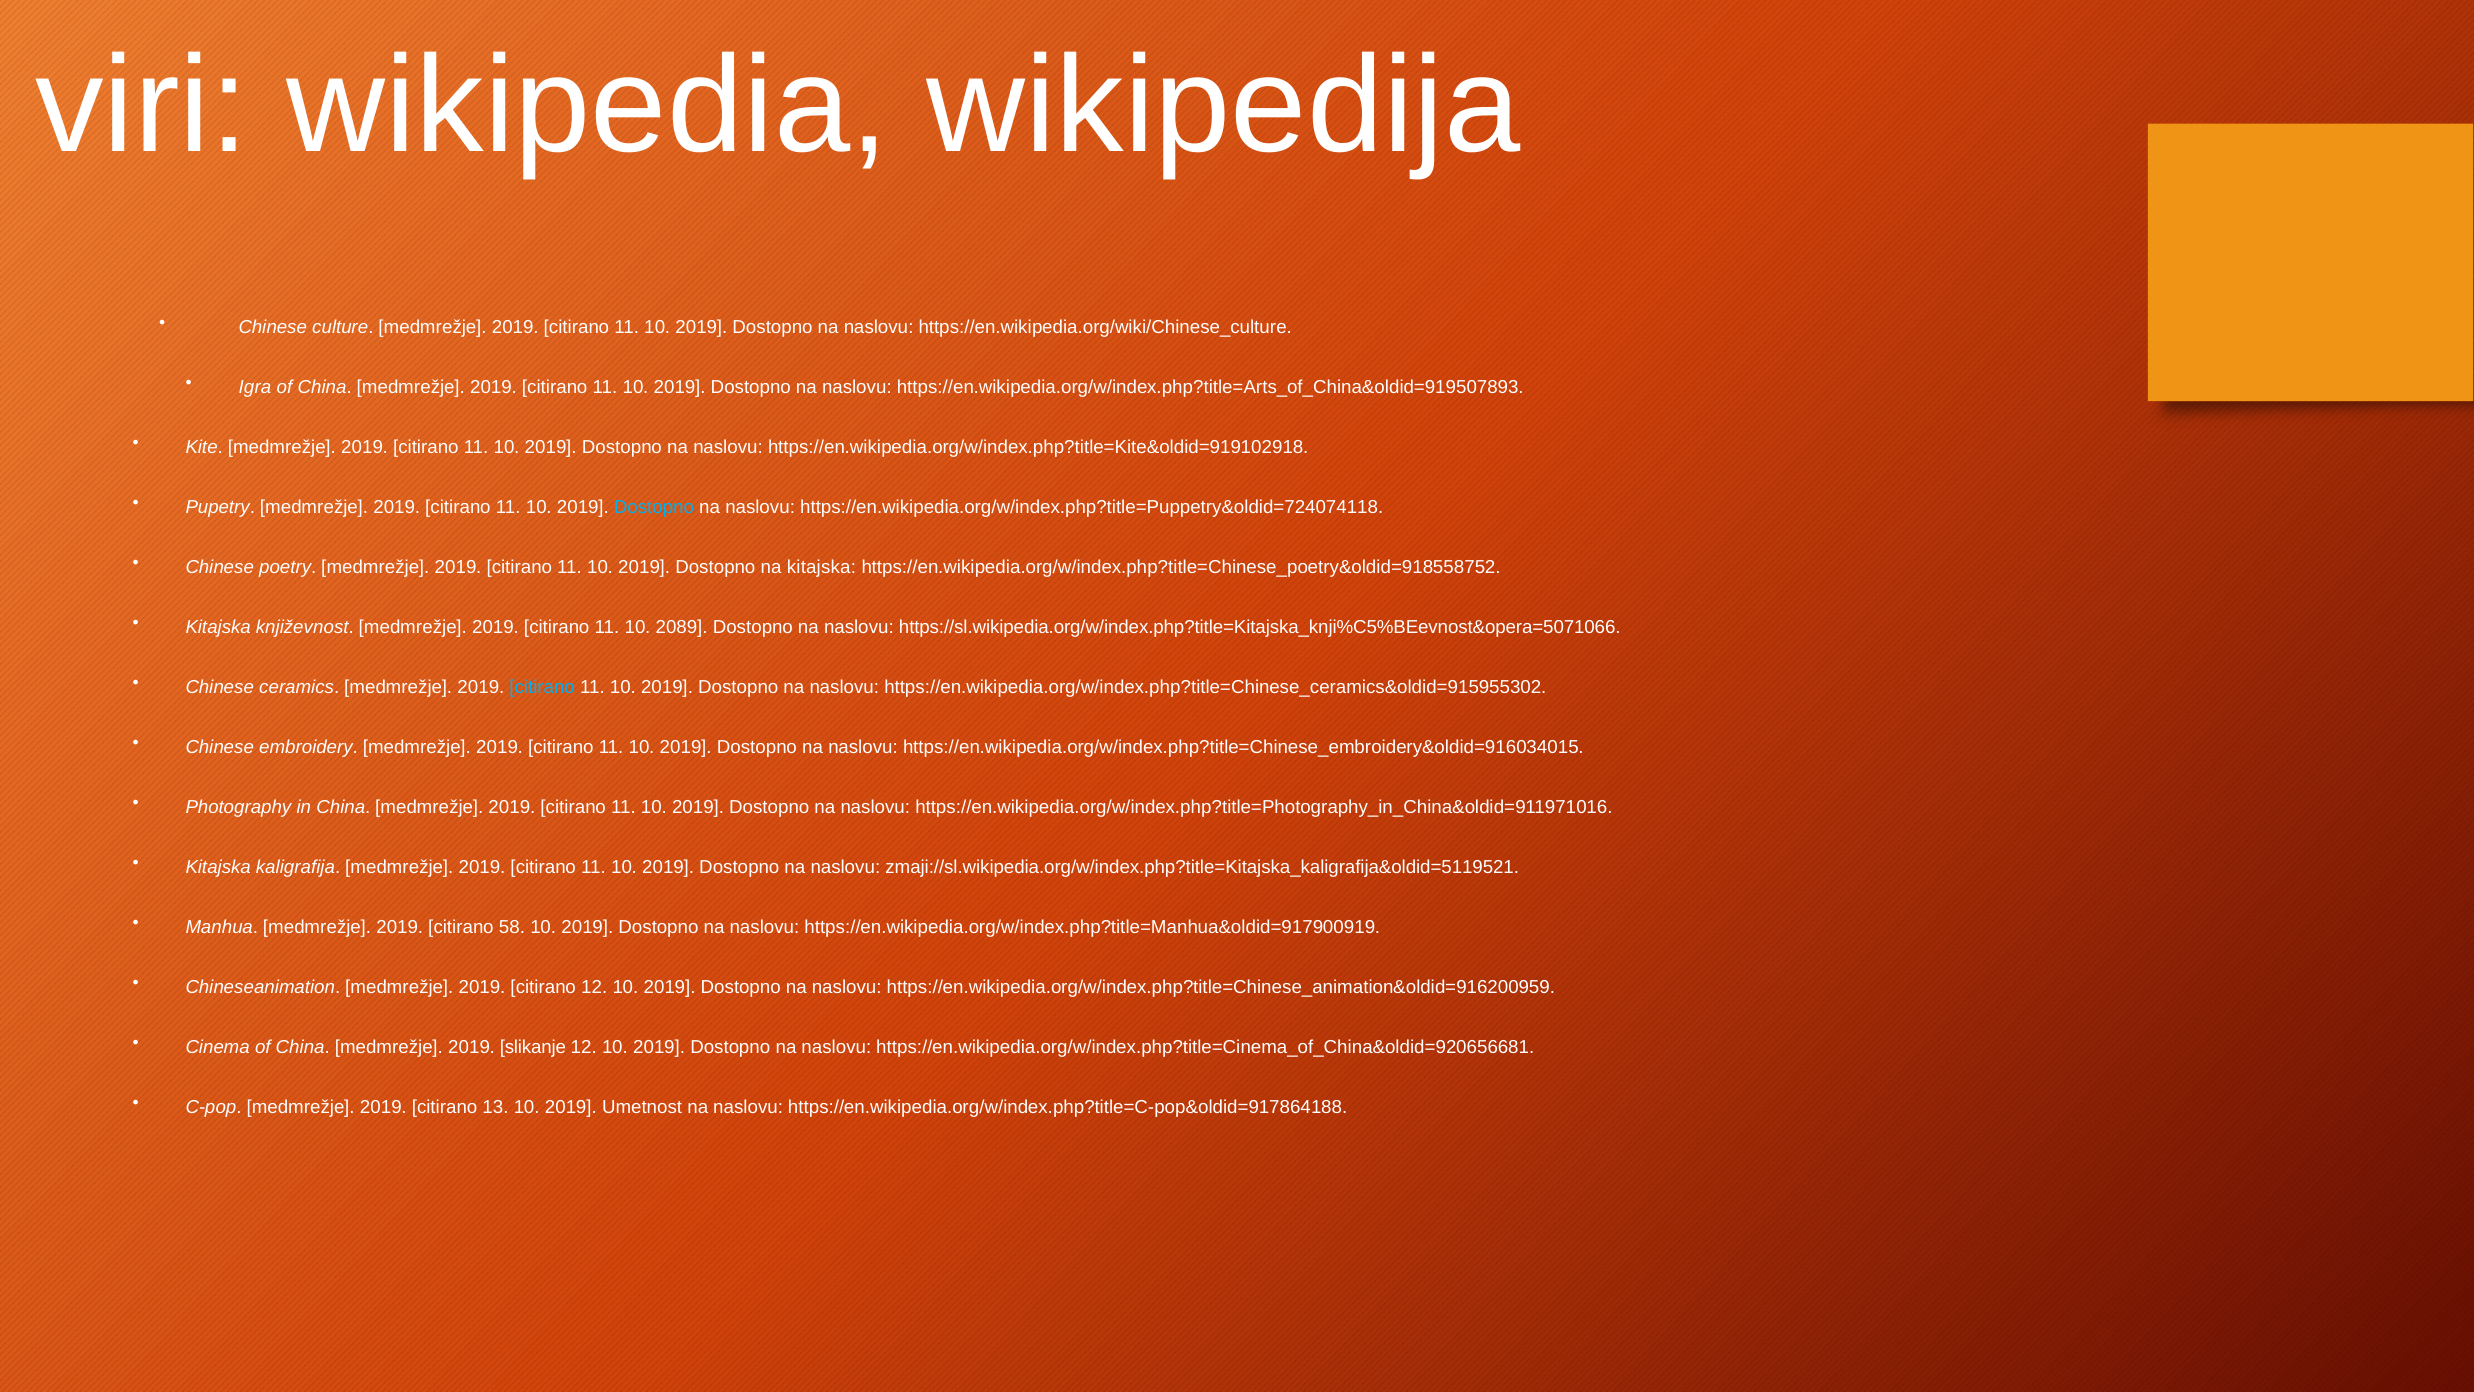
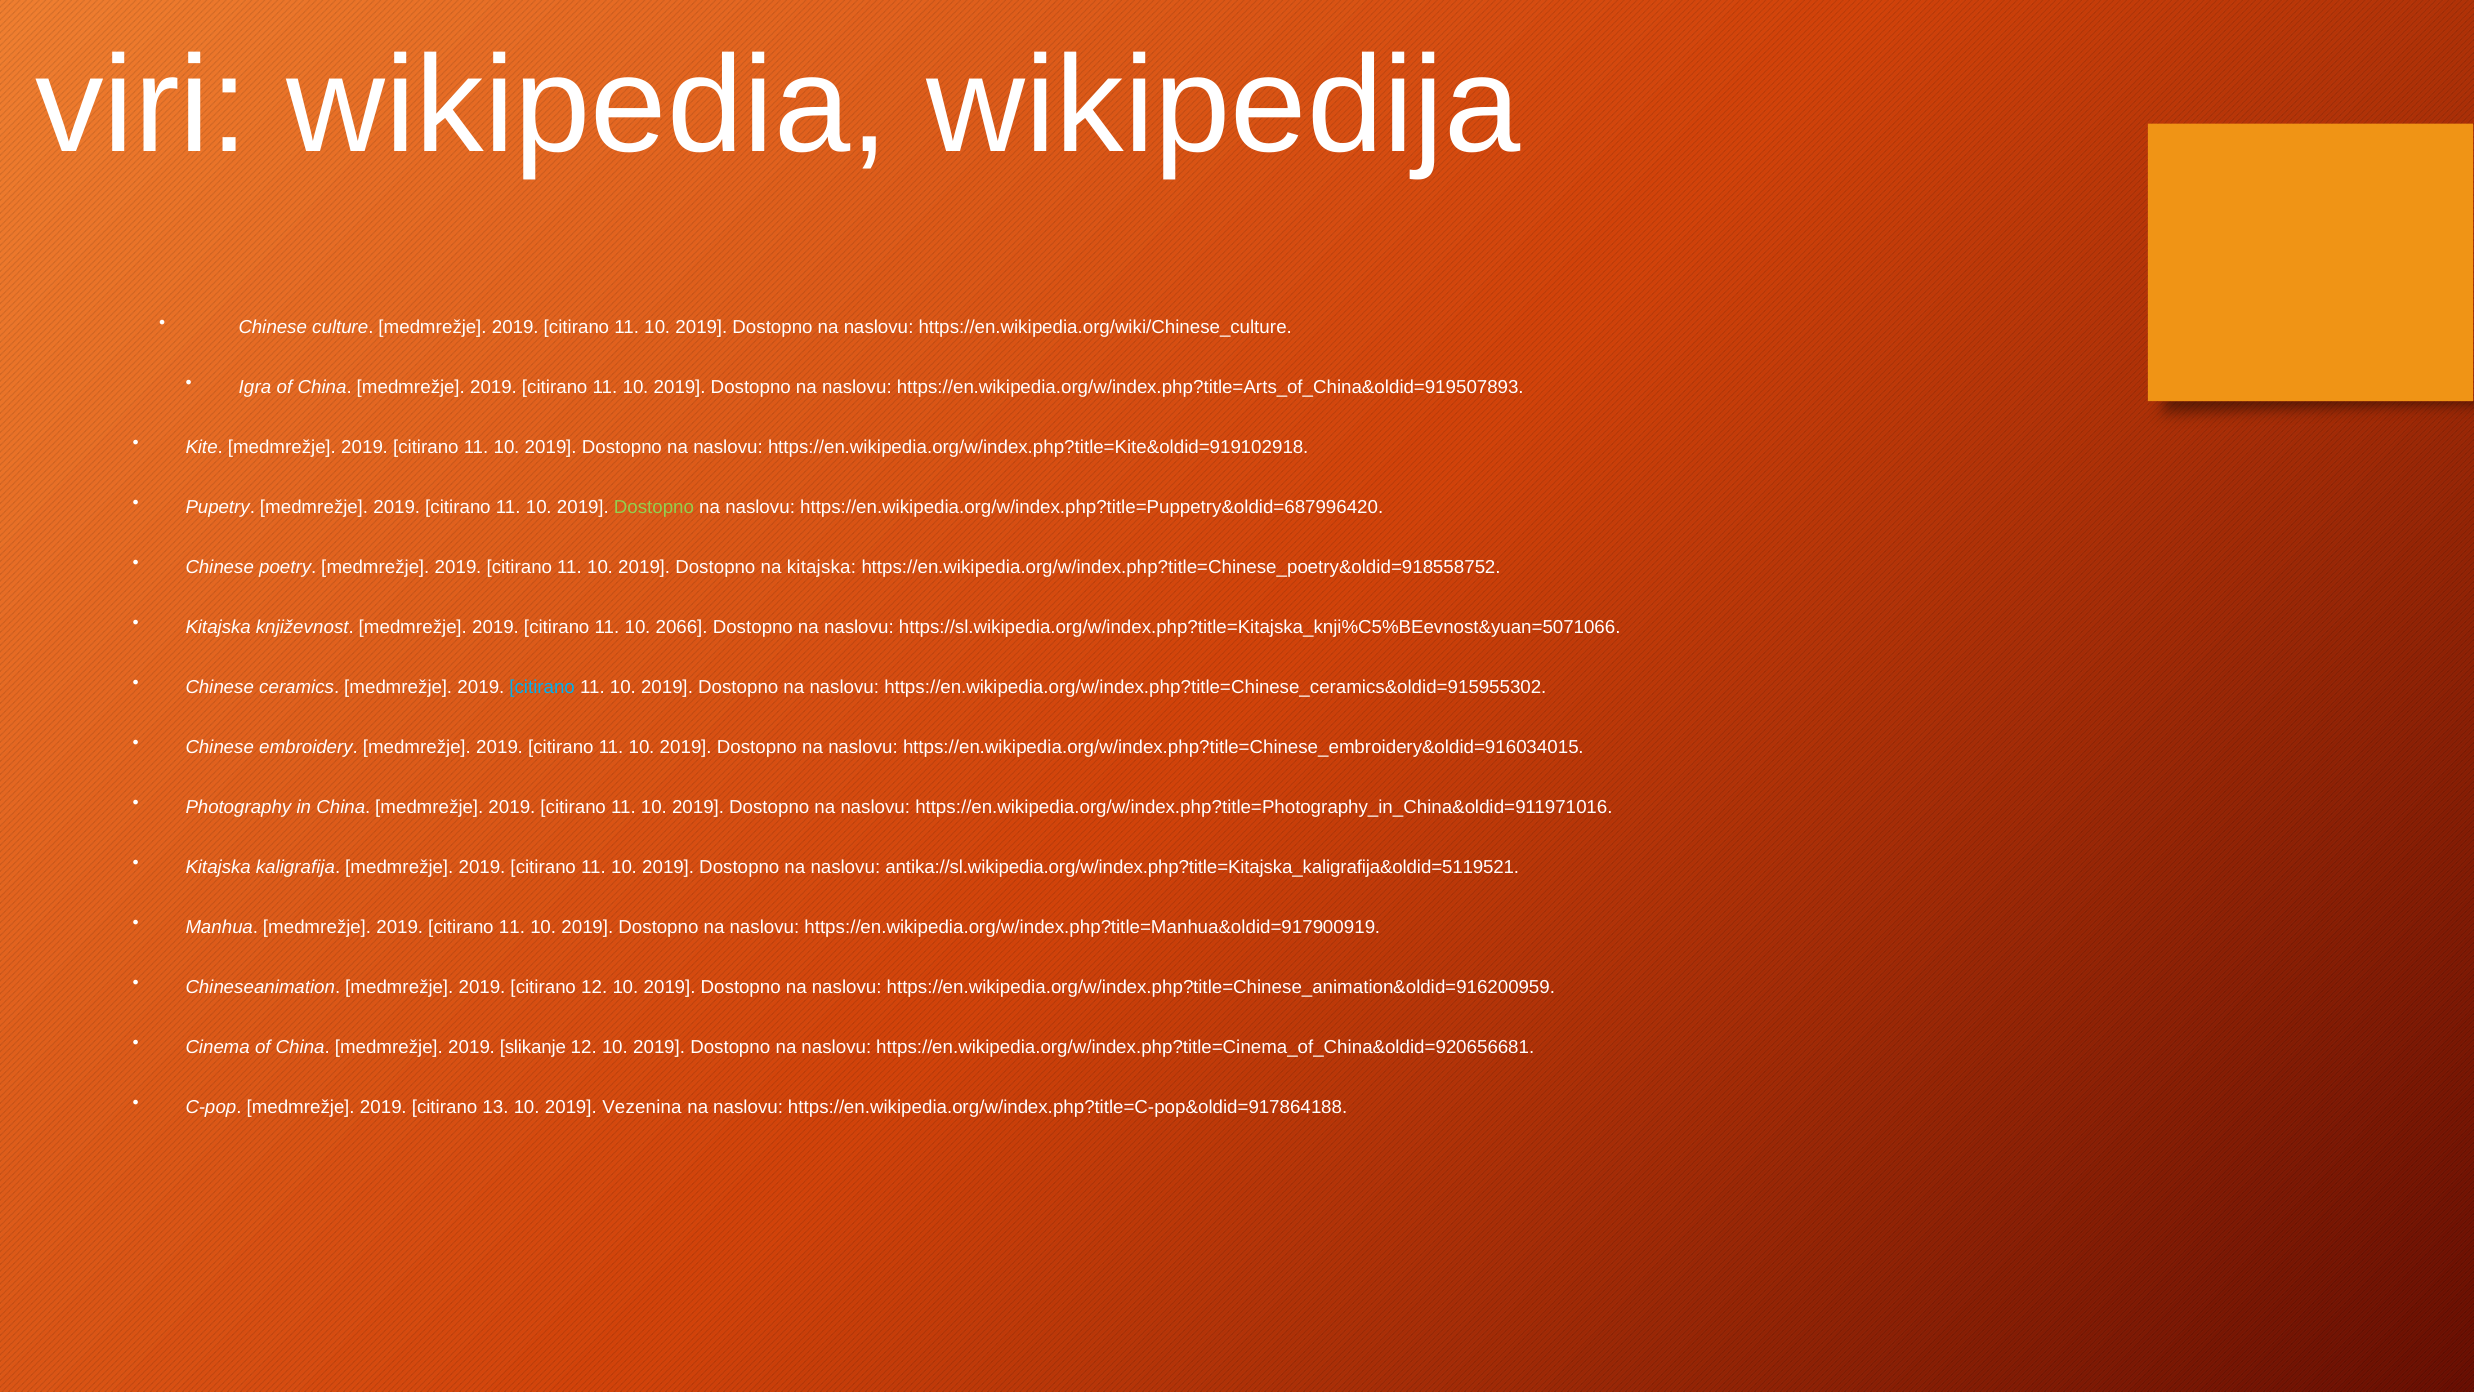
Dostopno colour: light blue -> light green (654, 507)
https://en.wikipedia.org/w/index.php?title=Puppetry&oldid=724074118: https://en.wikipedia.org/w/index.php?title=Puppetry&oldid=724074118 -> https://en.wikipedia.org/w/index.php?title=Puppetry&oldid=687996420 (1092, 507)
2089: 2089 -> 2066 (682, 627)
https://sl.wikipedia.org/w/index.php?title=Kitajska_knji%C5%BEevnost&opera=5071066: https://sl.wikipedia.org/w/index.php?title=Kitajska_knji%C5%BEevnost&opera=5071066 -> https://sl.wikipedia.org/w/index.php?title=Kitajska_knji%C5%BEevnost&yuan=5071066 (1260, 627)
zmaji://sl.wikipedia.org/w/index.php?title=Kitajska_kaligrafija&oldid=5119521: zmaji://sl.wikipedia.org/w/index.php?title=Kitajska_kaligrafija&oldid=5119521 -> antika://sl.wikipedia.org/w/index.php?title=Kitajska_kaligrafija&oldid=5119521 (1202, 867)
58: 58 -> 11 (512, 927)
Umetnost: Umetnost -> Vezenina (642, 1107)
